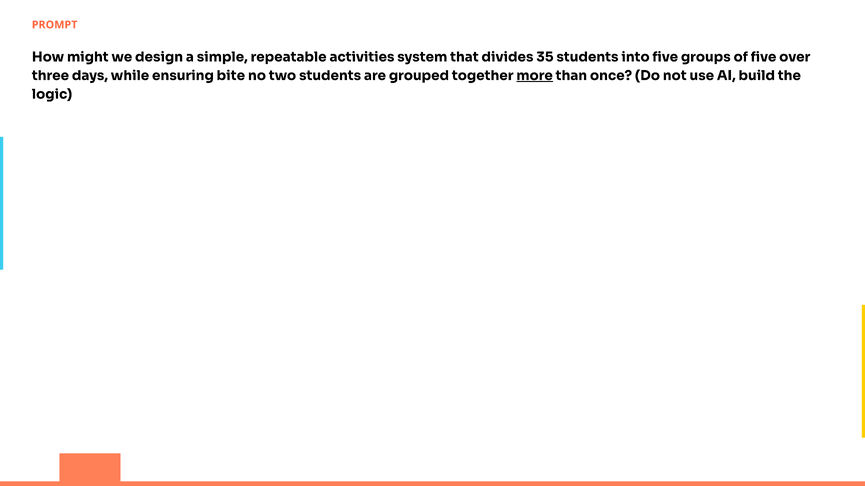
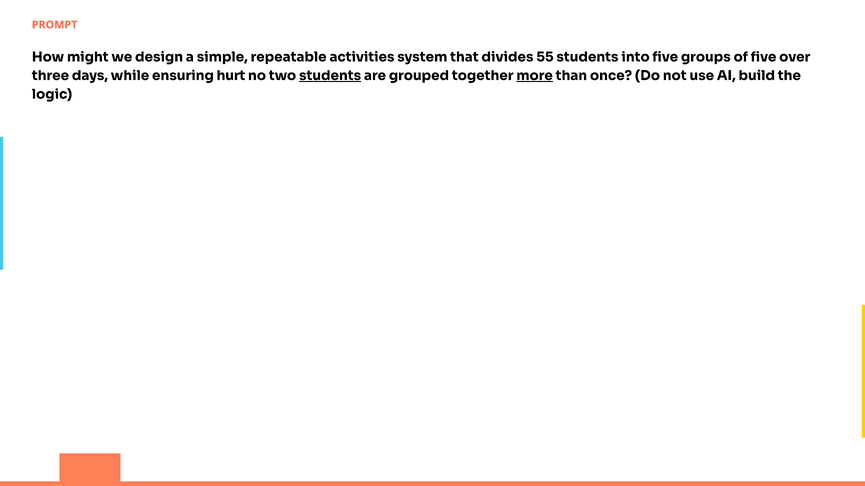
35: 35 -> 55 (545, 57)
bite: bite -> hurt (231, 76)
students underline: none -> present (330, 76)
